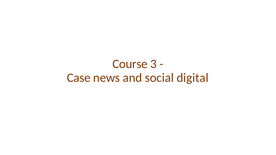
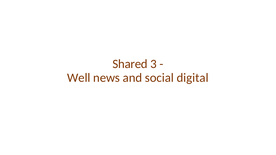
Course: Course -> Shared (130, 64)
Case: Case -> Well (79, 78)
